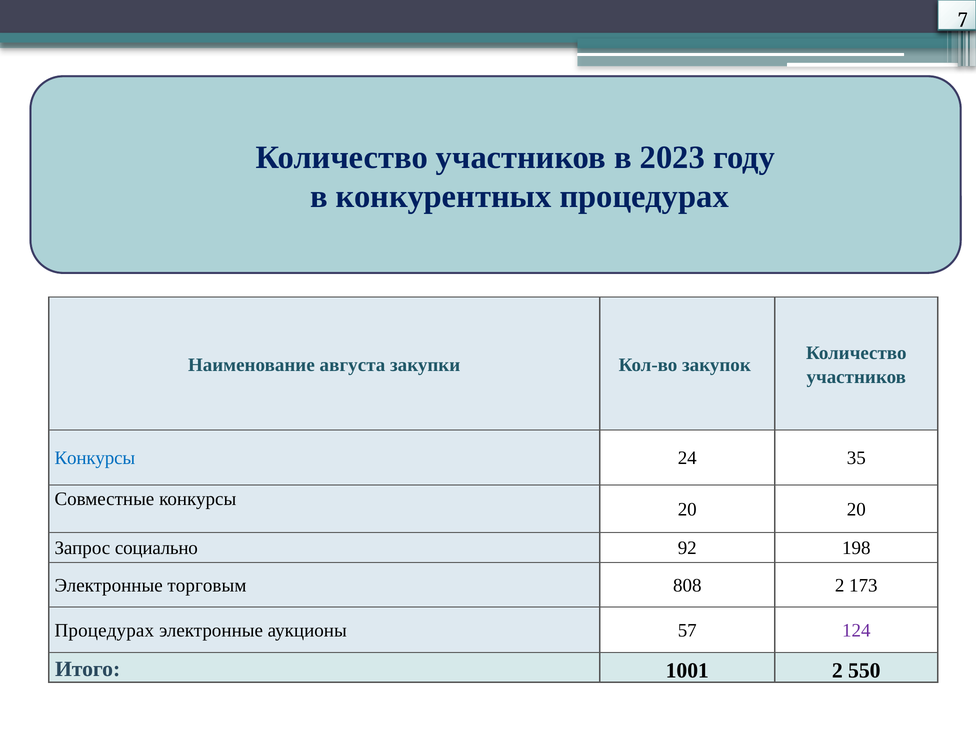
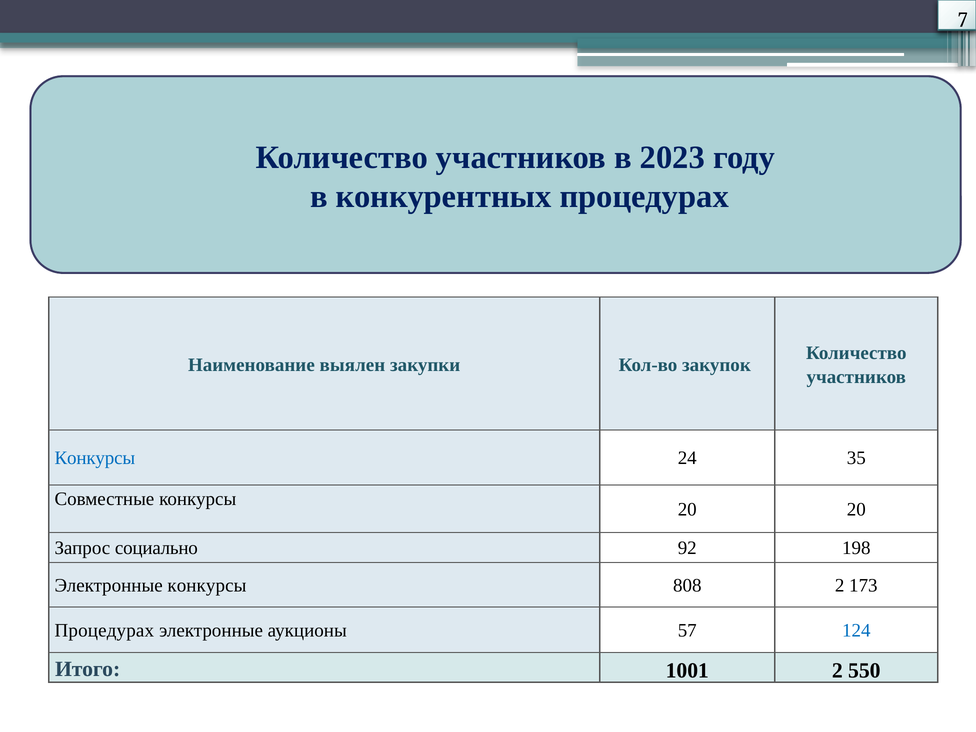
августа: августа -> выялен (352, 365)
Электронные торговым: торговым -> конкурсы (207, 585)
124 colour: purple -> blue (856, 630)
